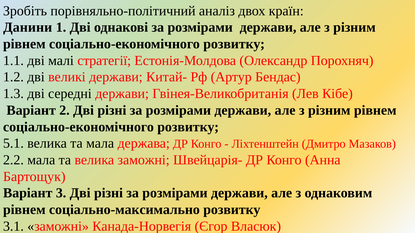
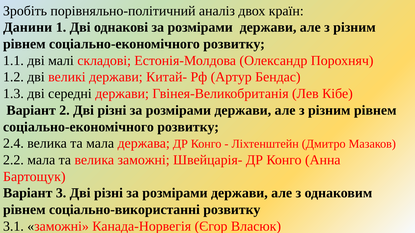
стратегії: стратегії -> складові (104, 61)
5.1: 5.1 -> 2.4 (13, 144)
соціально-максимально: соціально-максимально -> соціально-використанні (124, 210)
